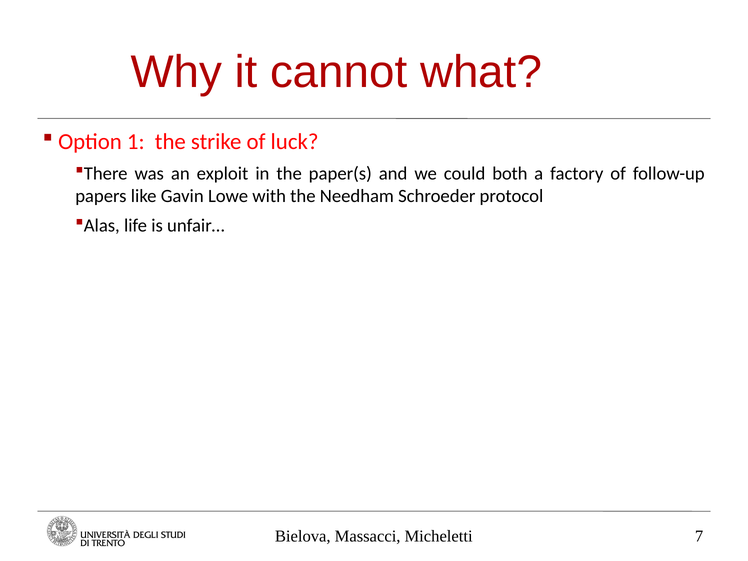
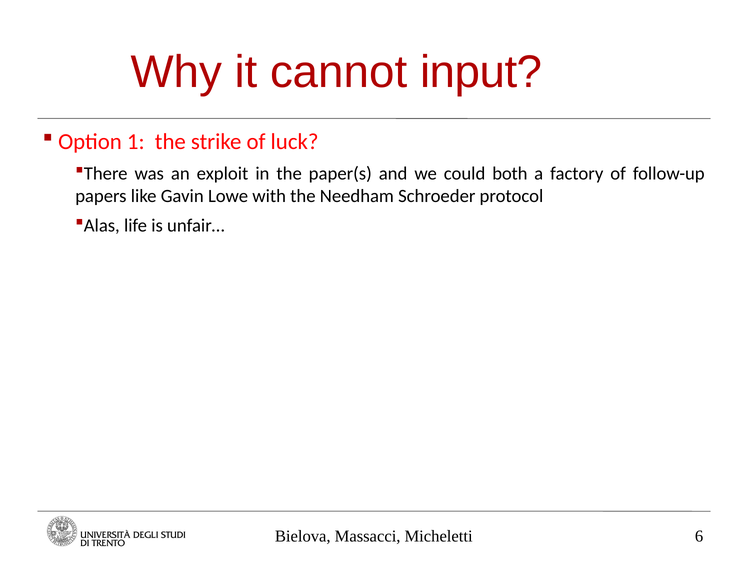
what: what -> input (481, 72)
7: 7 -> 6 (699, 536)
